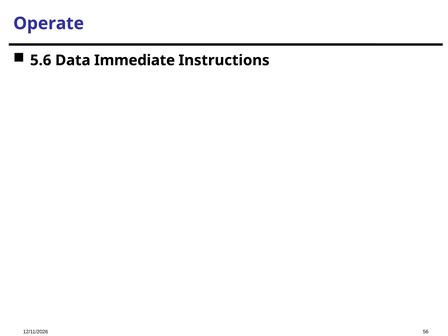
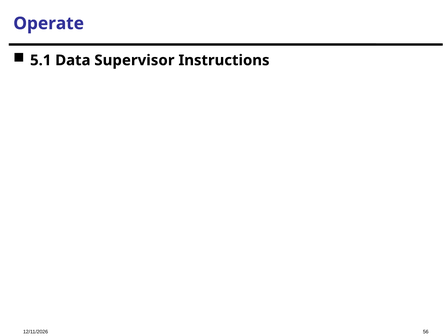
5.6: 5.6 -> 5.1 (41, 60)
Immediate: Immediate -> Supervisor (134, 60)
